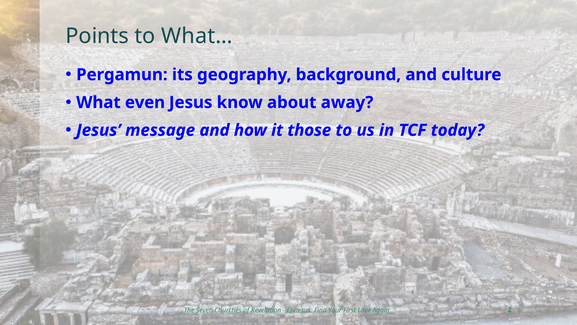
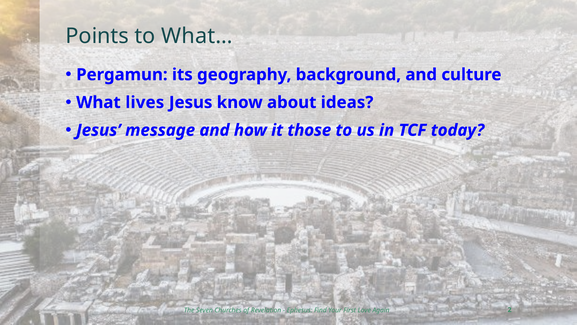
even: even -> lives (145, 102)
away: away -> ideas (347, 102)
